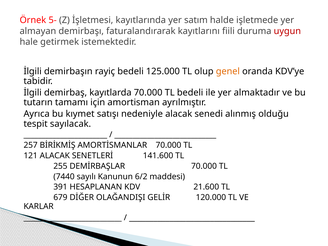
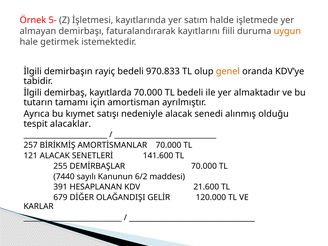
uygun colour: red -> orange (287, 31)
125.000: 125.000 -> 970.833 (163, 71)
sayılacak: sayılacak -> alacaklar (71, 124)
